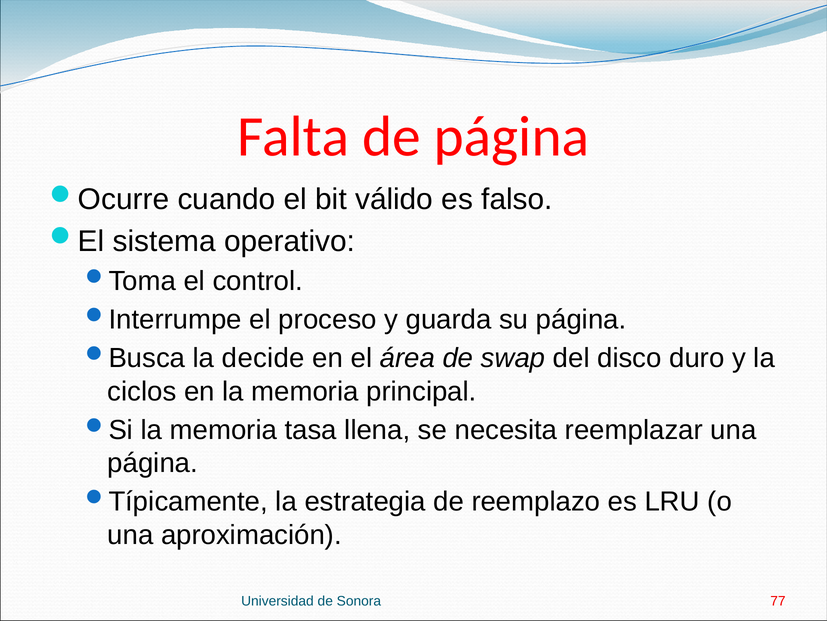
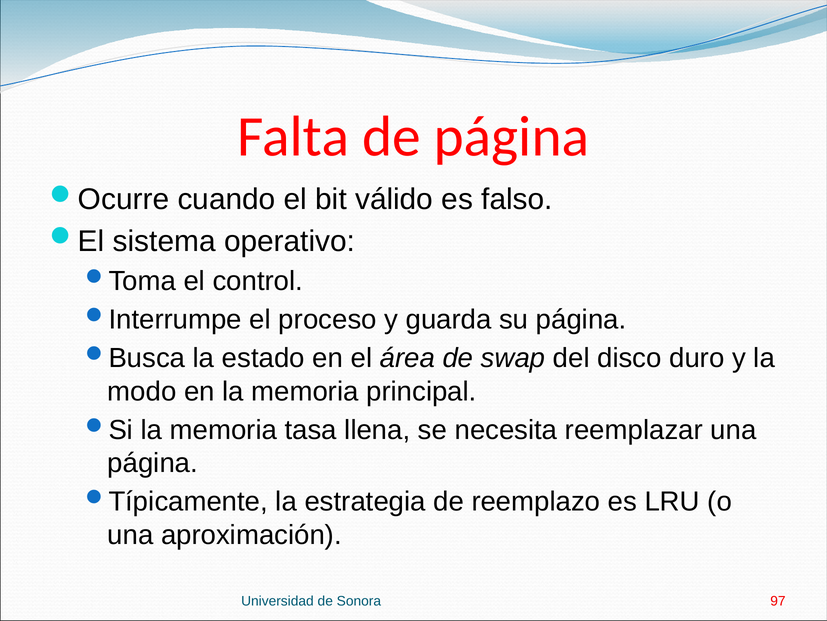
decide: decide -> estado (263, 358)
ciclos: ciclos -> modo (142, 391)
77: 77 -> 97 (778, 601)
